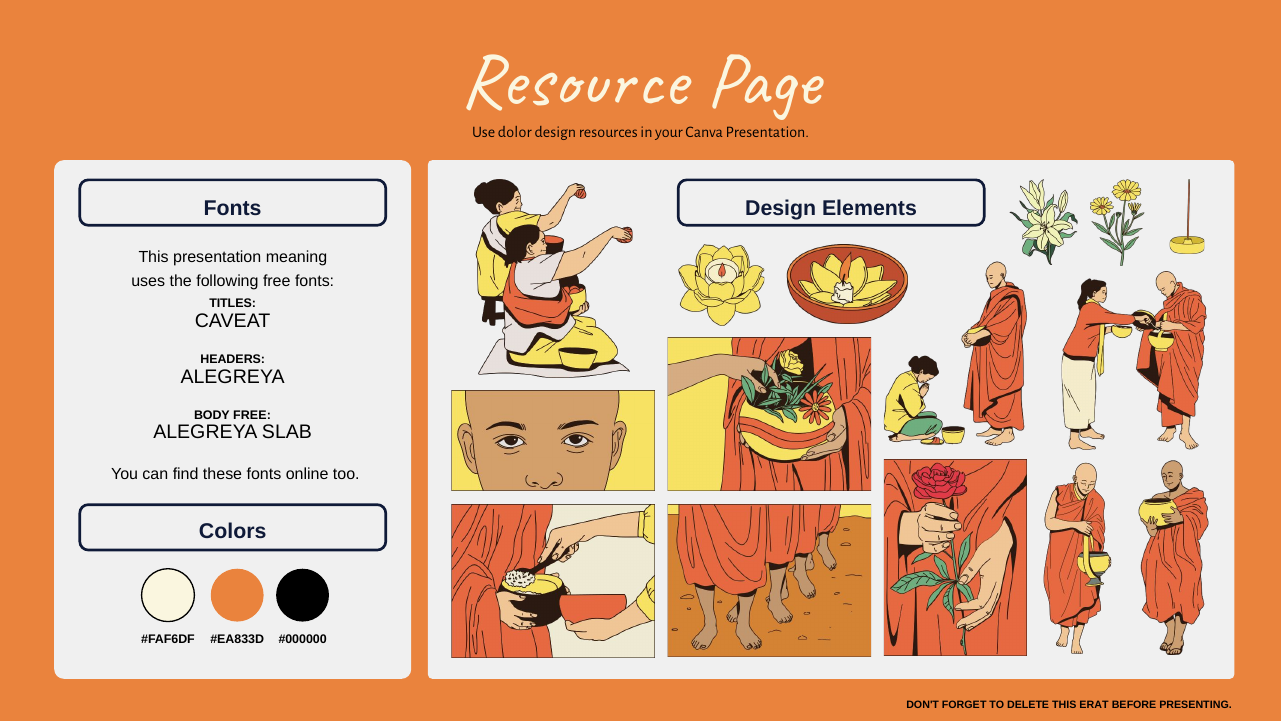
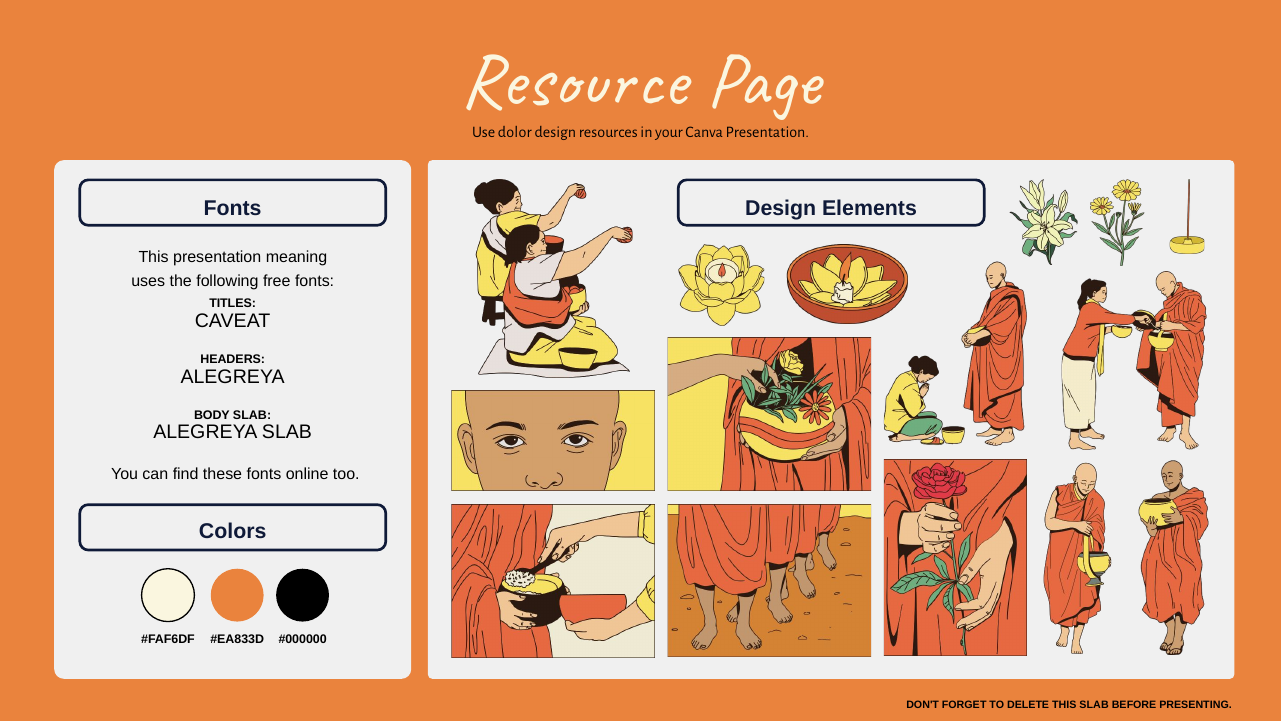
BODY FREE: FREE -> SLAB (252, 415)
THIS ERAT: ERAT -> SLAB (1094, 705)
